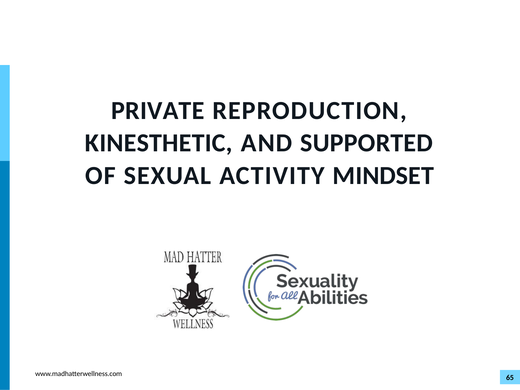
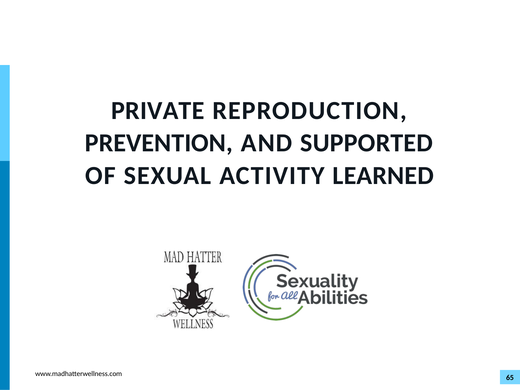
KINESTHETIC: KINESTHETIC -> PREVENTION (159, 143)
MINDSET: MINDSET -> LEARNED (383, 176)
